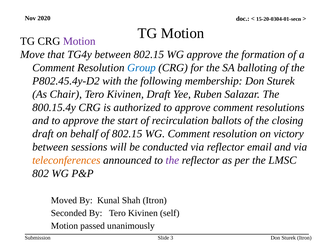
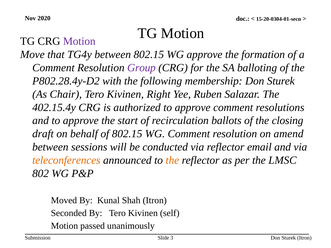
Group colour: blue -> purple (141, 68)
P802.45.4y-D2: P802.45.4y-D2 -> P802.28.4y-D2 (66, 81)
Kivinen Draft: Draft -> Right (159, 94)
800.15.4y: 800.15.4y -> 402.15.4y (54, 107)
victory: victory -> amend (289, 134)
the colour: purple -> orange (172, 160)
